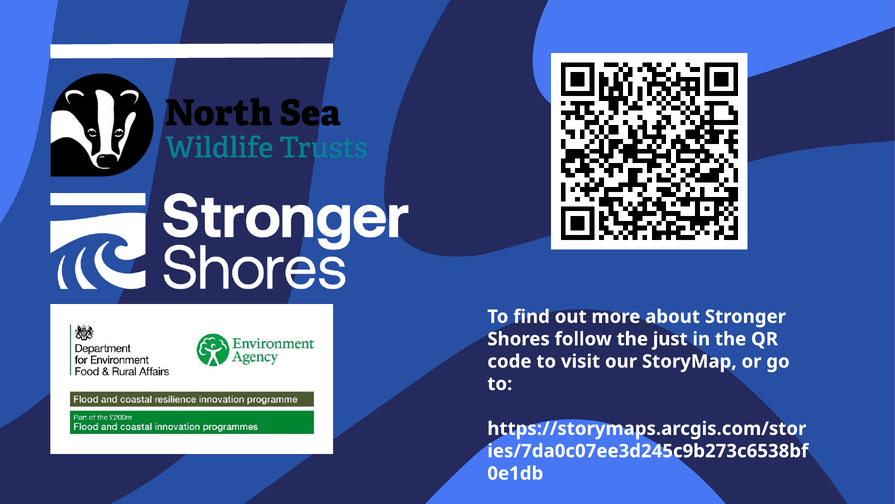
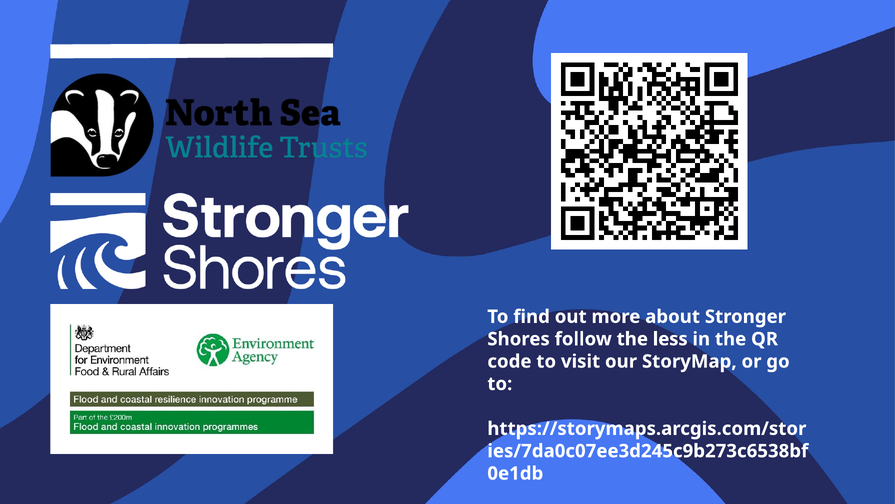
just: just -> less (670, 339)
